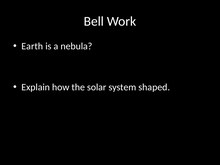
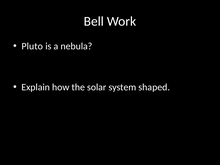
Earth: Earth -> Pluto (32, 46)
